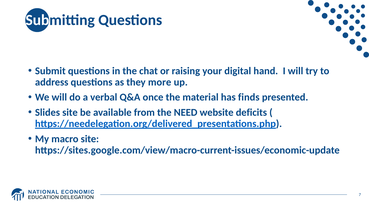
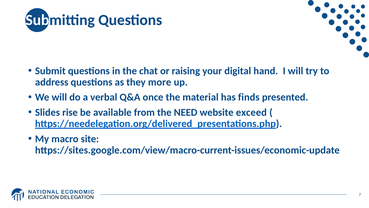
Slides site: site -> rise (70, 112)
deficits: deficits -> exceed (251, 112)
